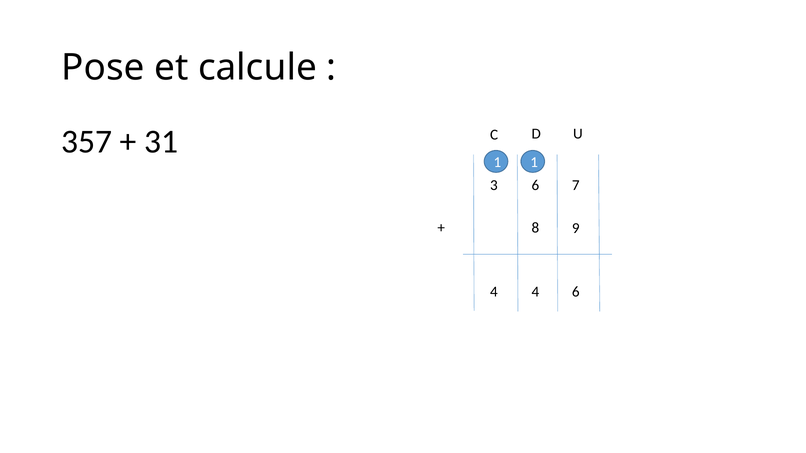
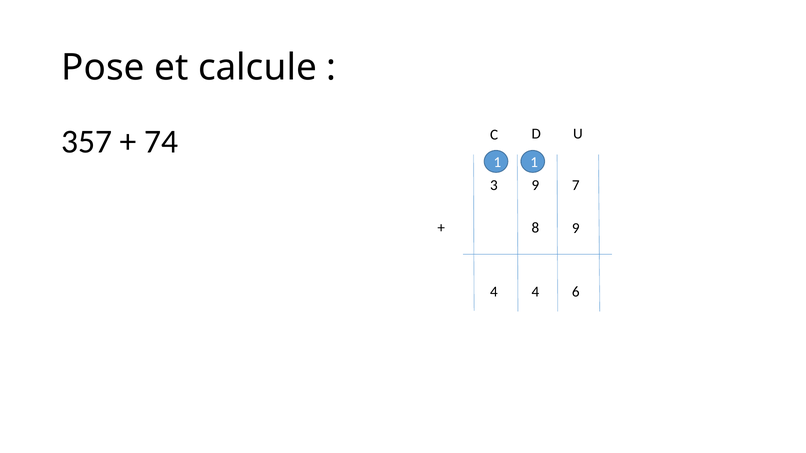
31: 31 -> 74 (161, 142)
3 6: 6 -> 9 (535, 186)
